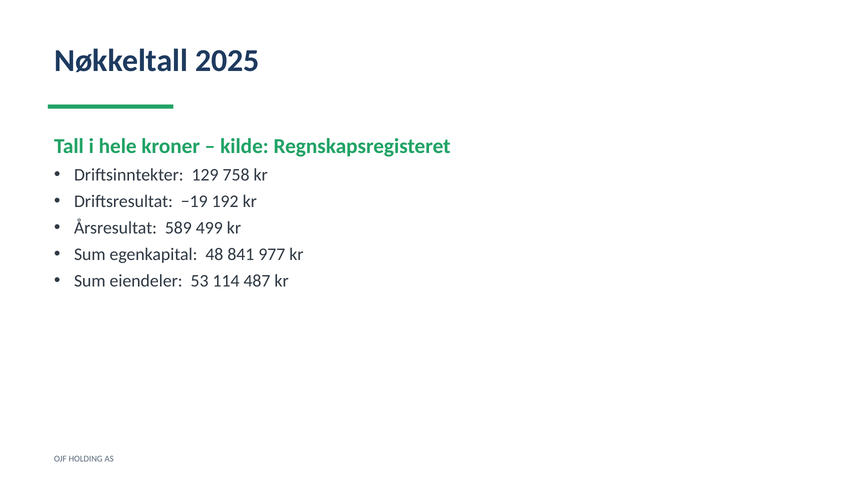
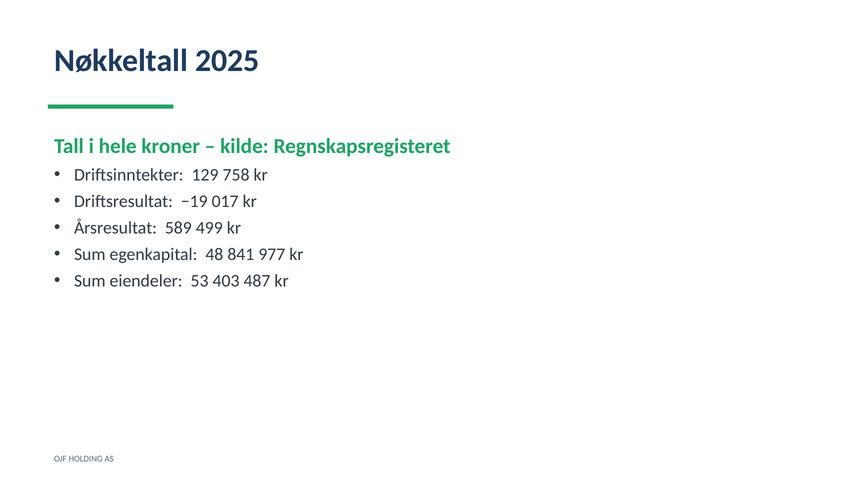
192: 192 -> 017 (225, 201)
114: 114 -> 403 (226, 281)
